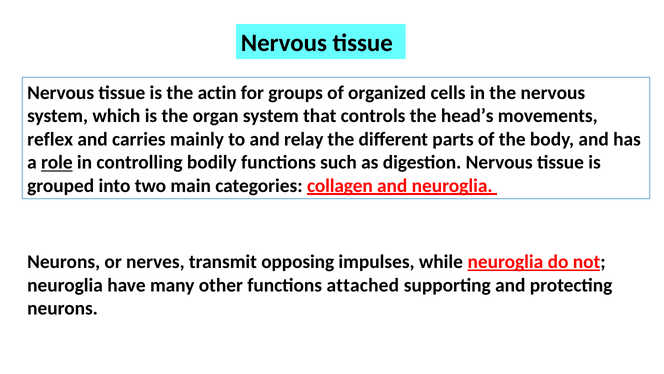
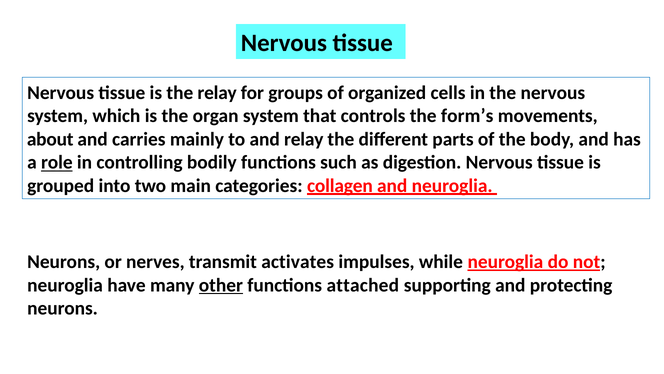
the actin: actin -> relay (217, 93)
head’s: head’s -> form’s (467, 116)
reflex: reflex -> about (50, 139)
opposing: opposing -> activates (298, 261)
other underline: none -> present (221, 285)
